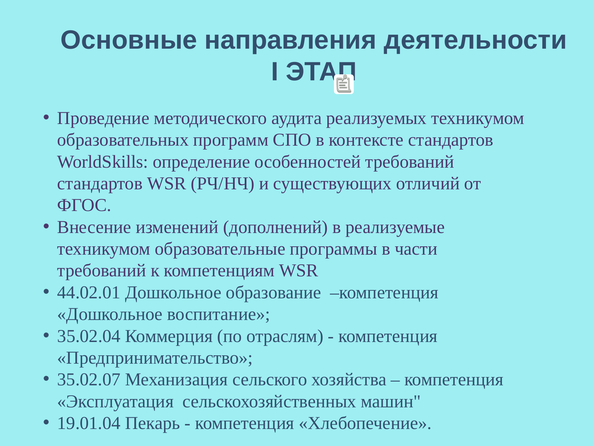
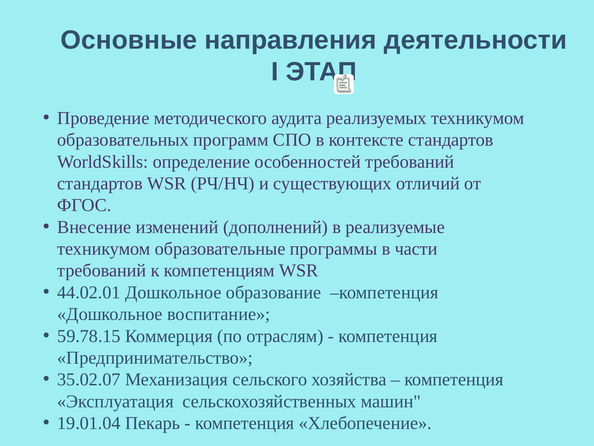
35.02.04: 35.02.04 -> 59.78.15 (89, 336)
